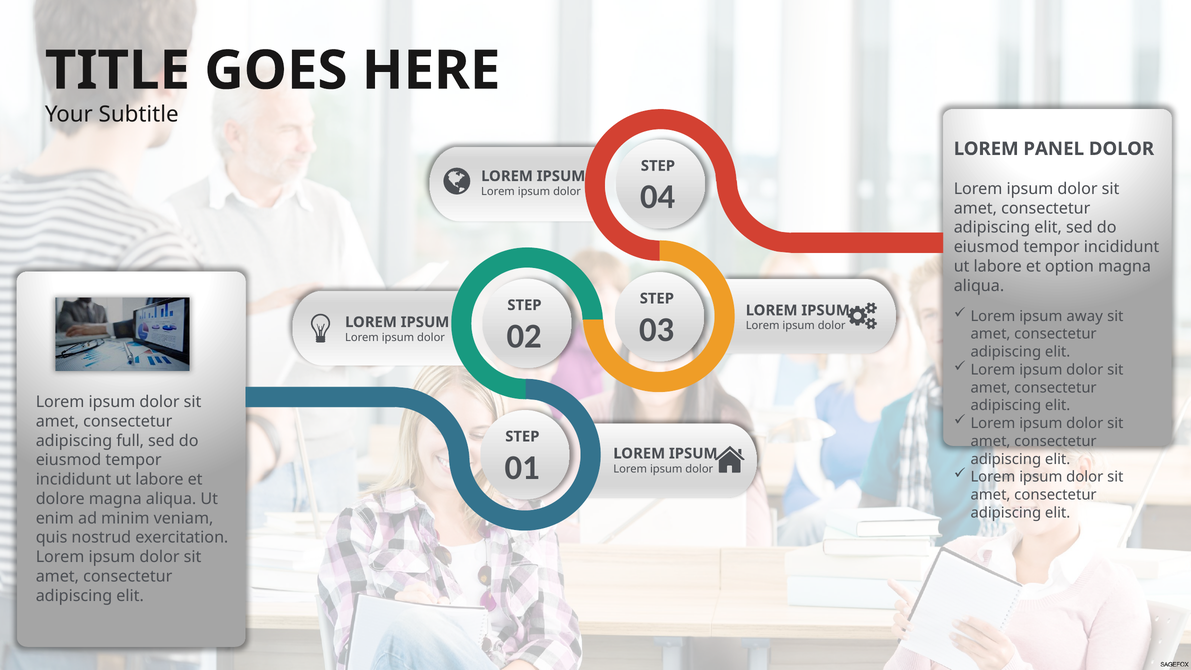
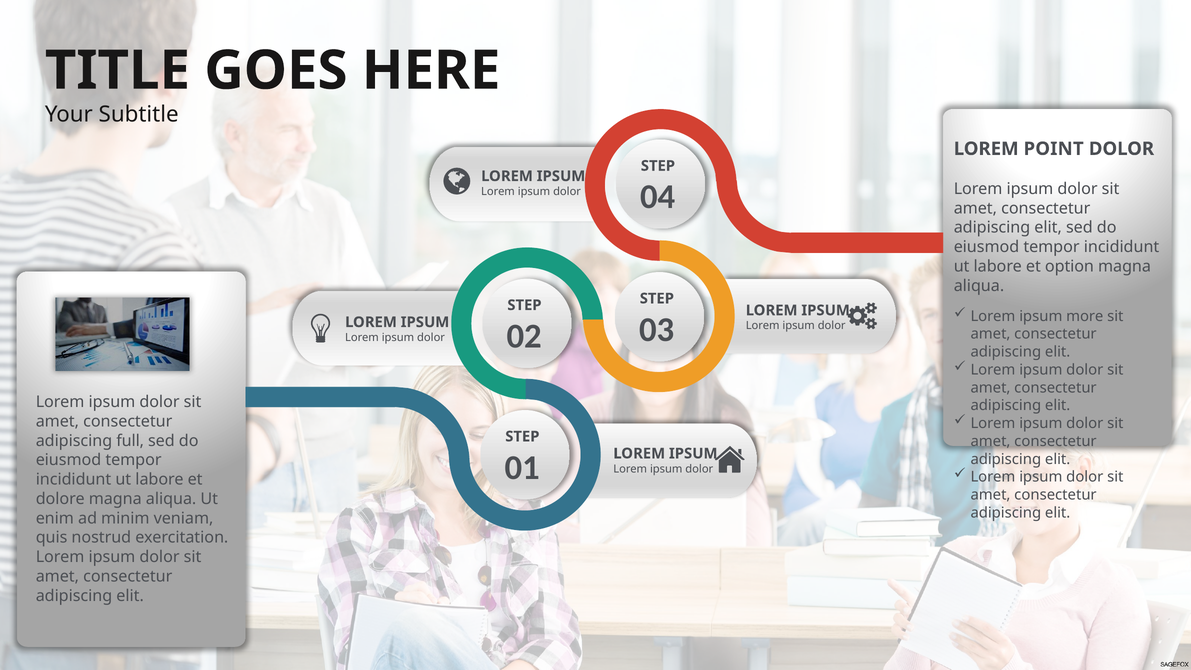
PANEL: PANEL -> POINT (1054, 149)
away: away -> more (1085, 316)
